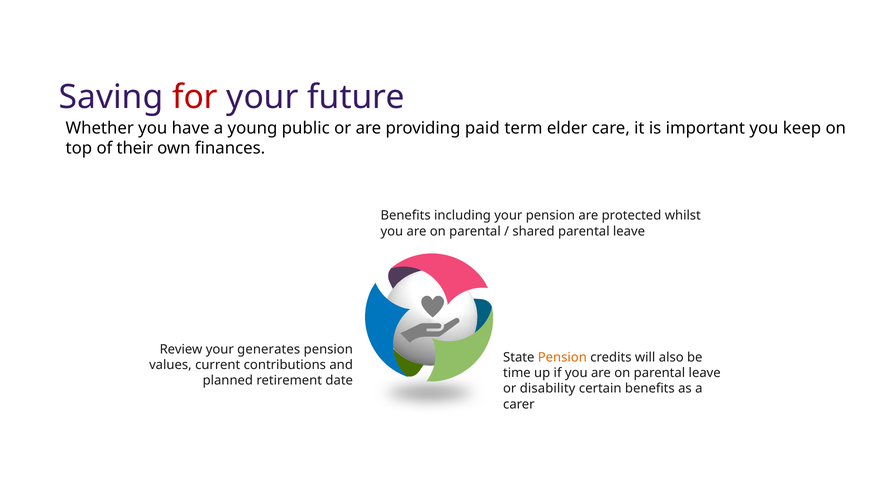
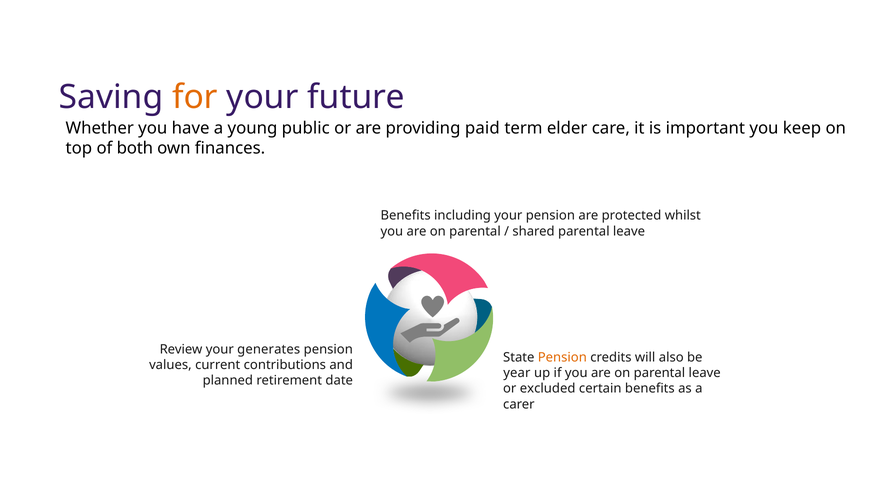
for colour: red -> orange (195, 97)
their: their -> both (135, 148)
time: time -> year (517, 373)
disability: disability -> excluded (548, 389)
